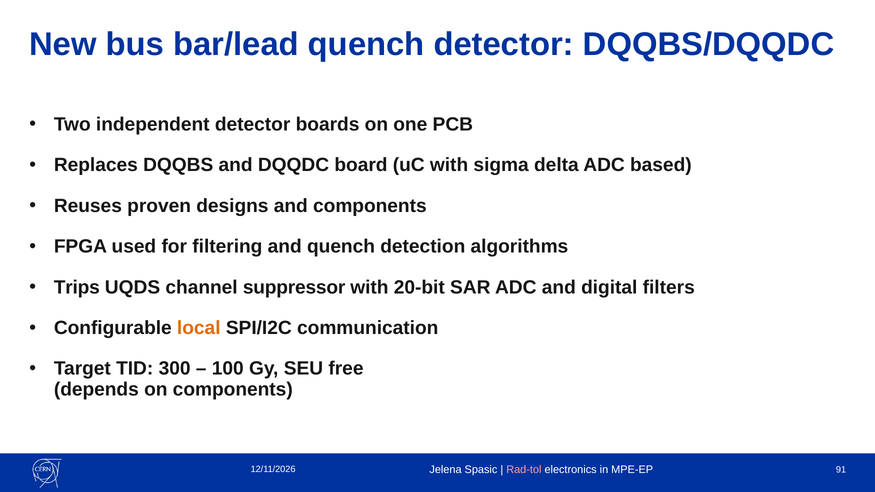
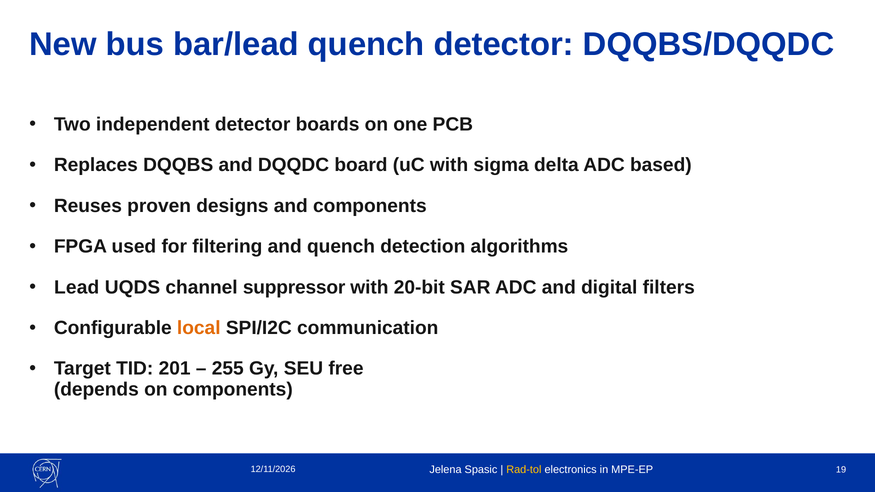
Trips: Trips -> Lead (77, 287)
300: 300 -> 201 (175, 369)
100: 100 -> 255 (228, 369)
Rad-tol colour: pink -> yellow (524, 470)
91: 91 -> 19 (841, 470)
